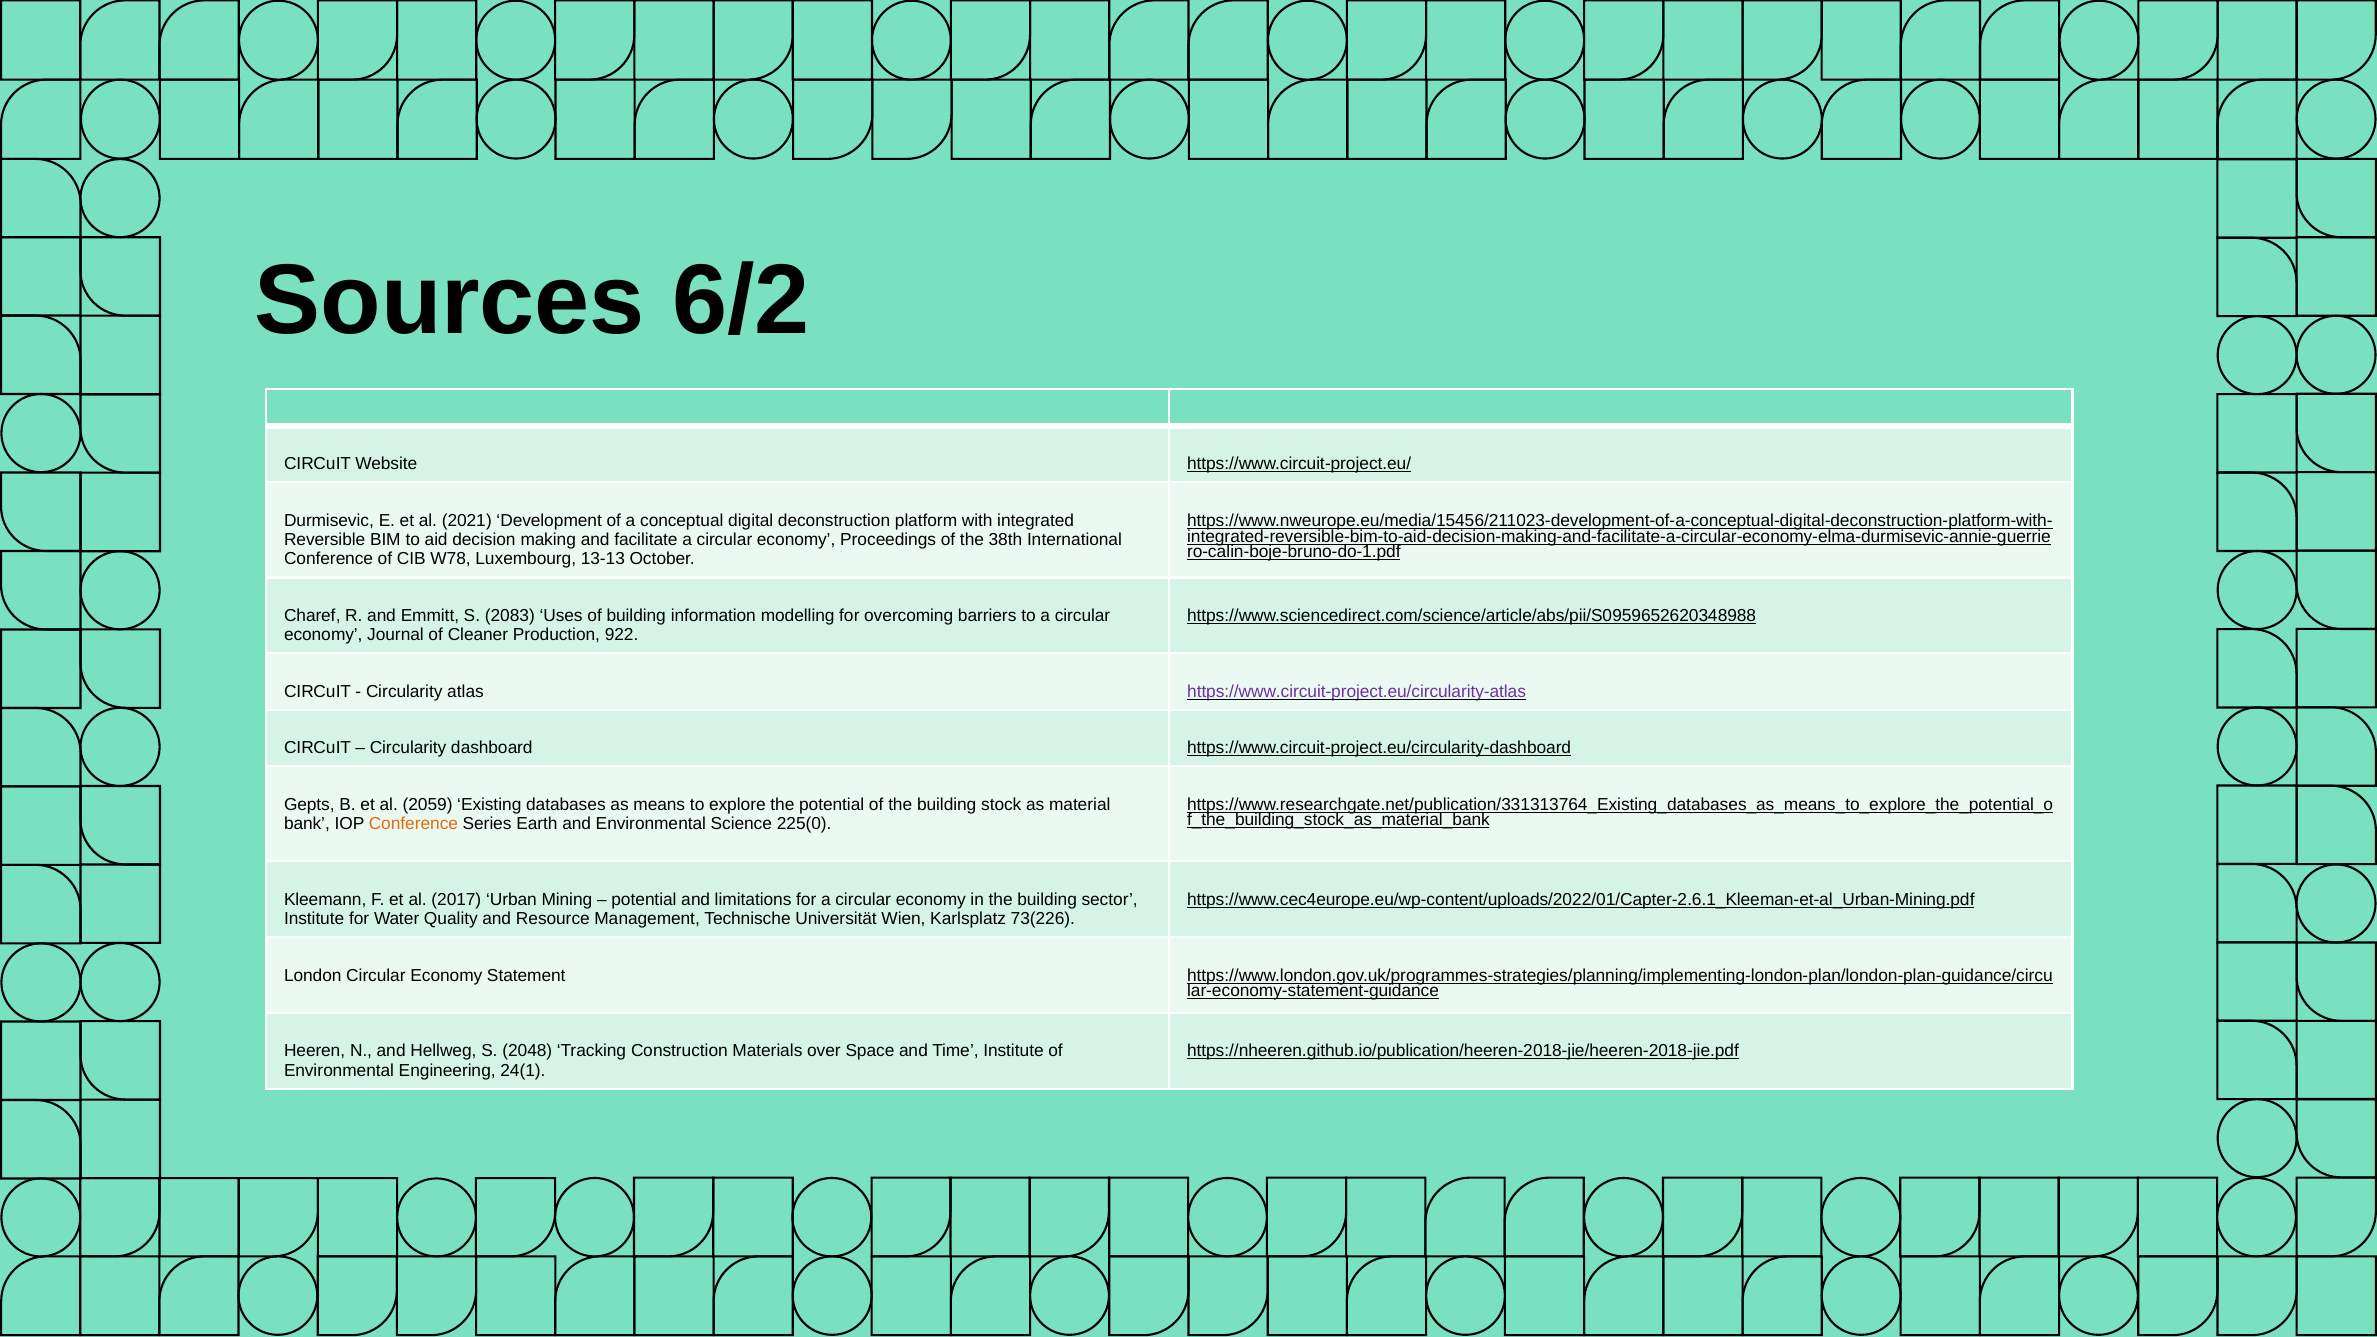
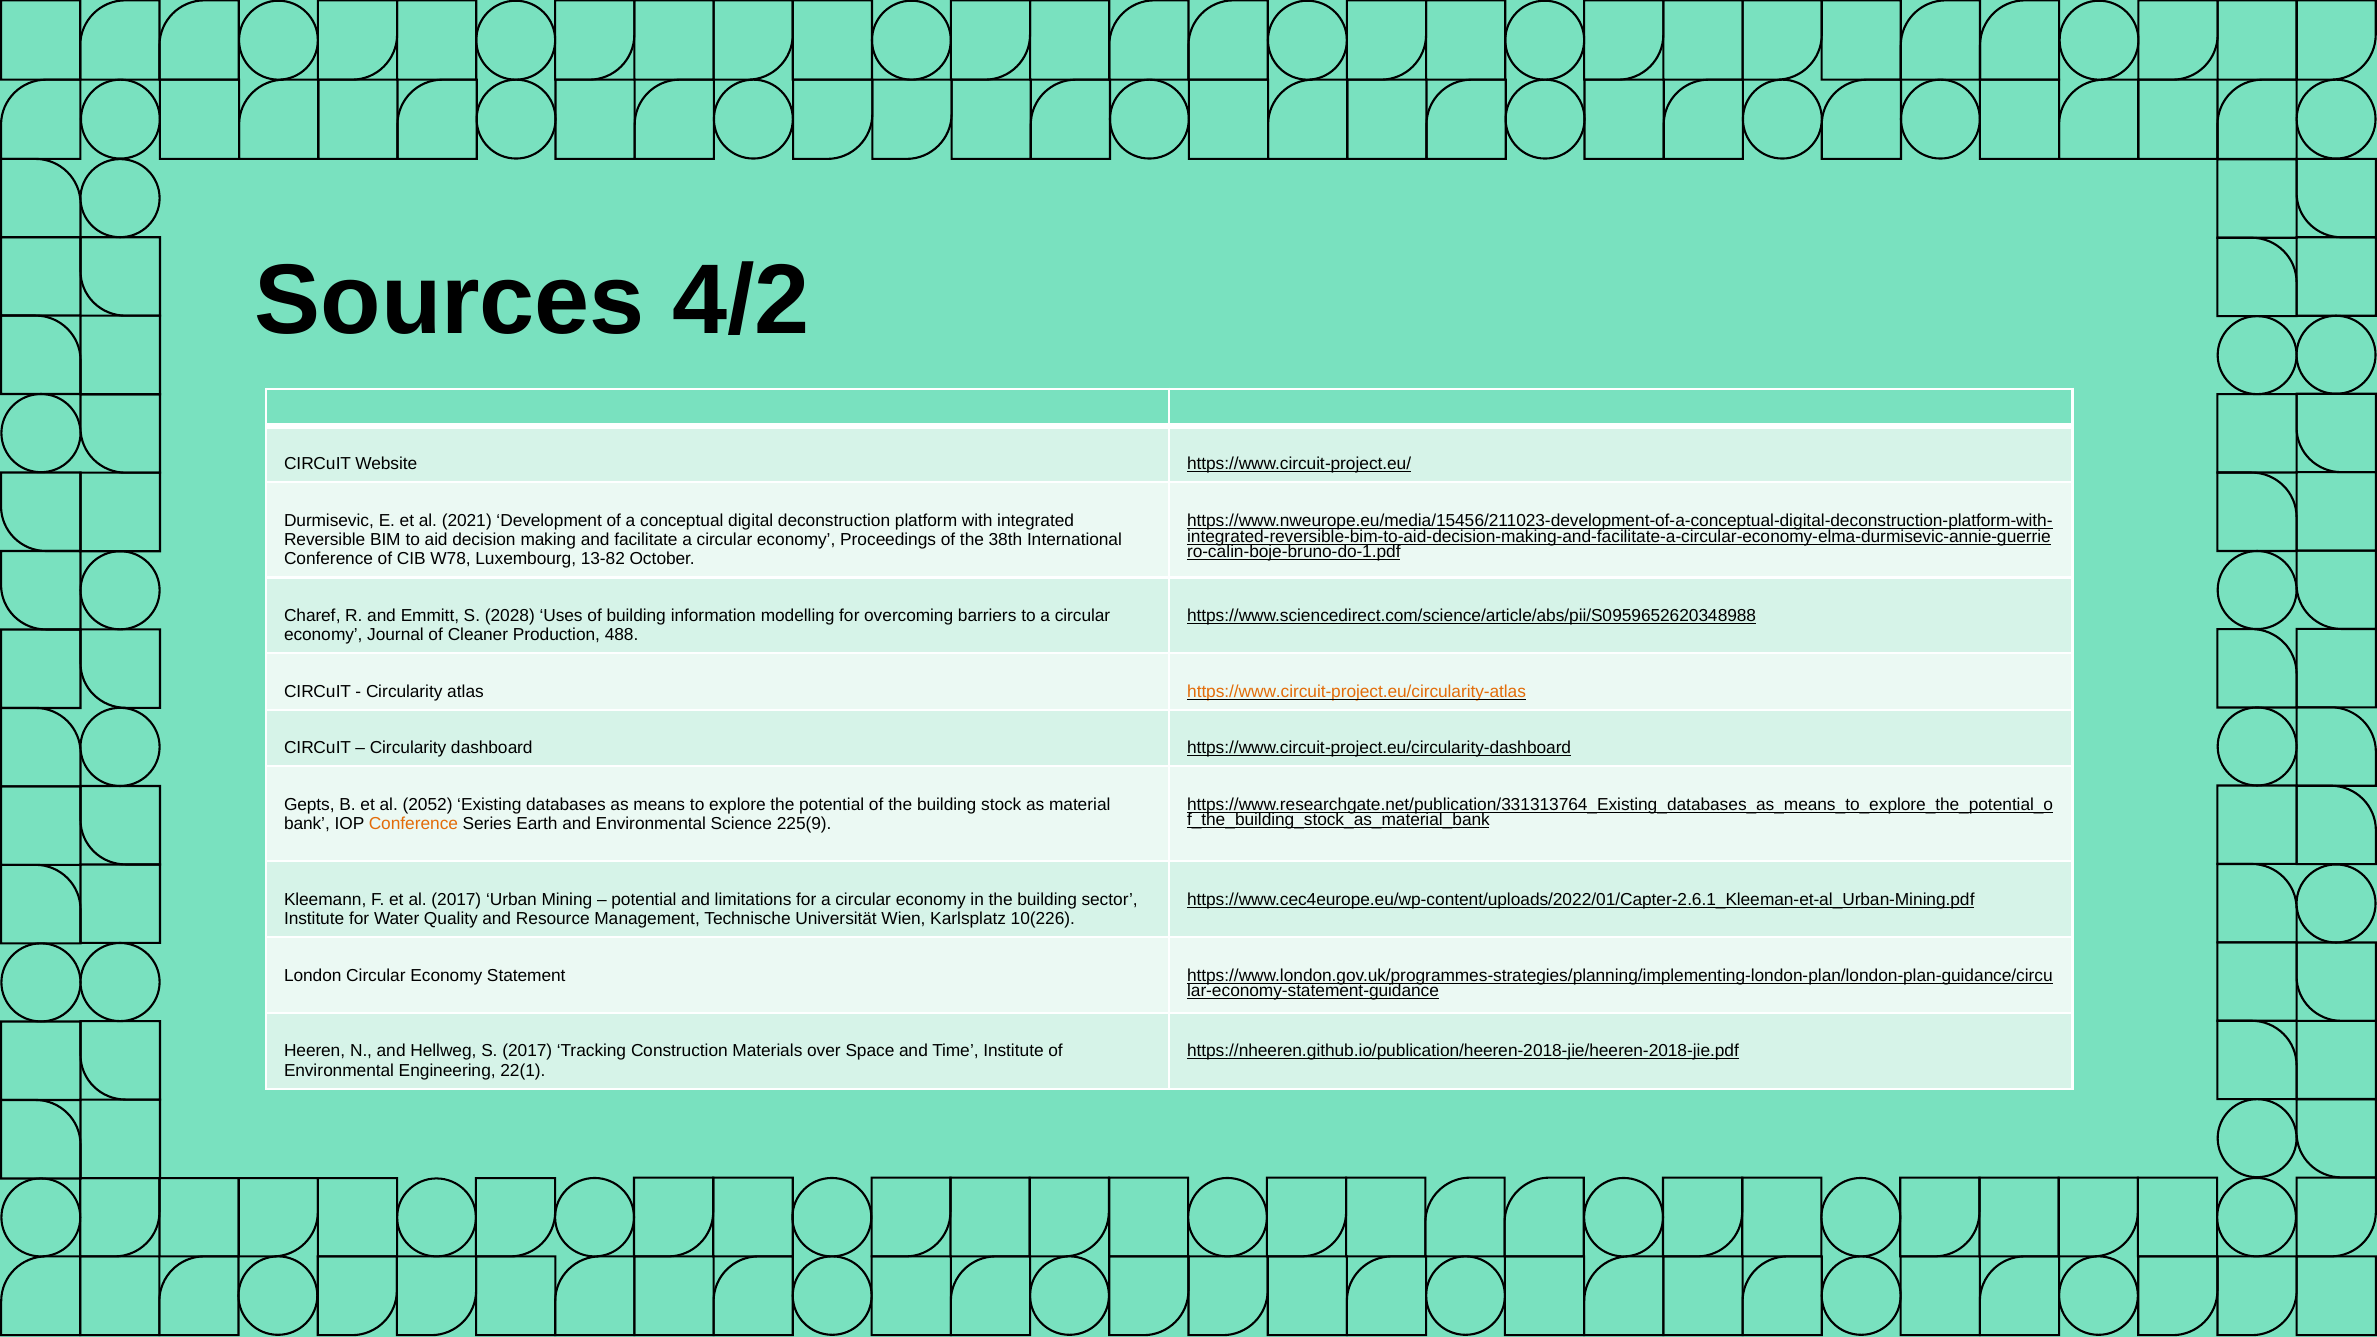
6/2: 6/2 -> 4/2 (741, 301)
13-13: 13-13 -> 13-82 (603, 559)
2083: 2083 -> 2028 (510, 616)
922: 922 -> 488 (622, 635)
https://www.circuit-project.eu/circularity-atlas colour: purple -> orange (1357, 692)
2059: 2059 -> 2052 (428, 805)
225(0: 225(0 -> 225(9 (804, 824)
73(226: 73(226 -> 10(226 (1043, 919)
S 2048: 2048 -> 2017 (527, 1051)
24(1: 24(1 -> 22(1 (523, 1071)
